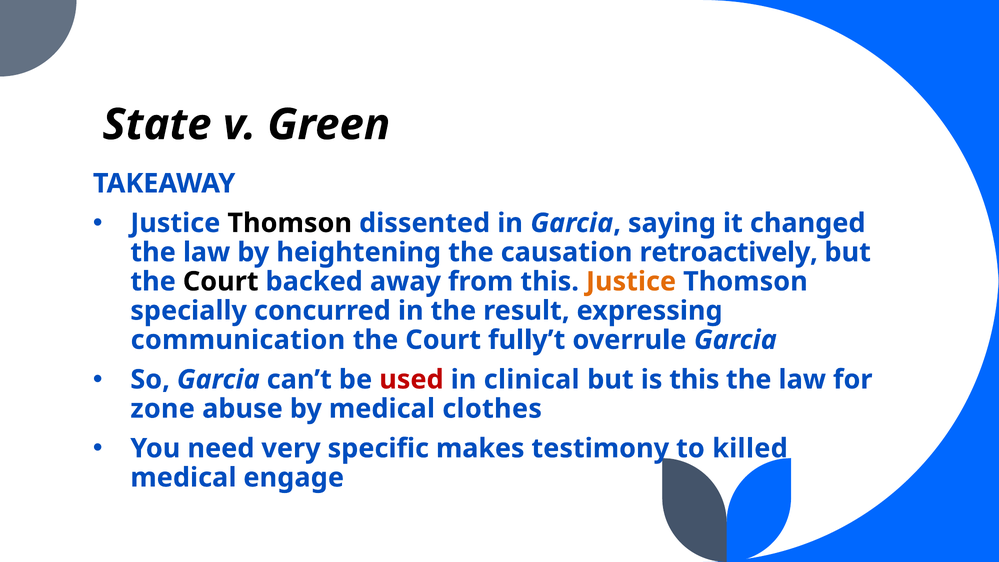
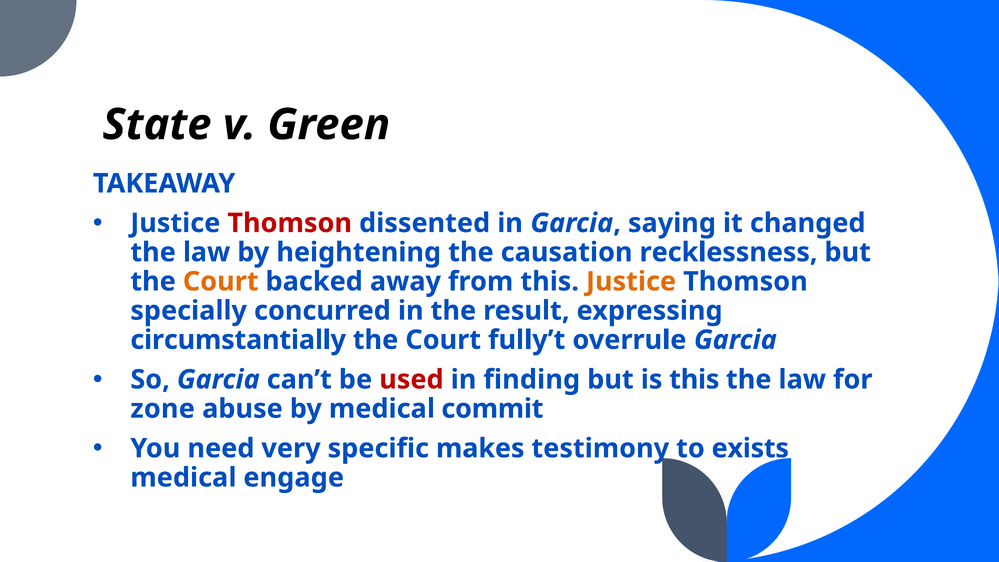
Thomson colour: black -> red (290, 223)
retroactively: retroactively -> recklessness (729, 252)
Court colour: black -> orange (221, 282)
communication: communication -> circumstantially (238, 340)
clinical: clinical -> finding (532, 380)
clothes: clothes -> commit (492, 409)
killed: killed -> exists (750, 448)
